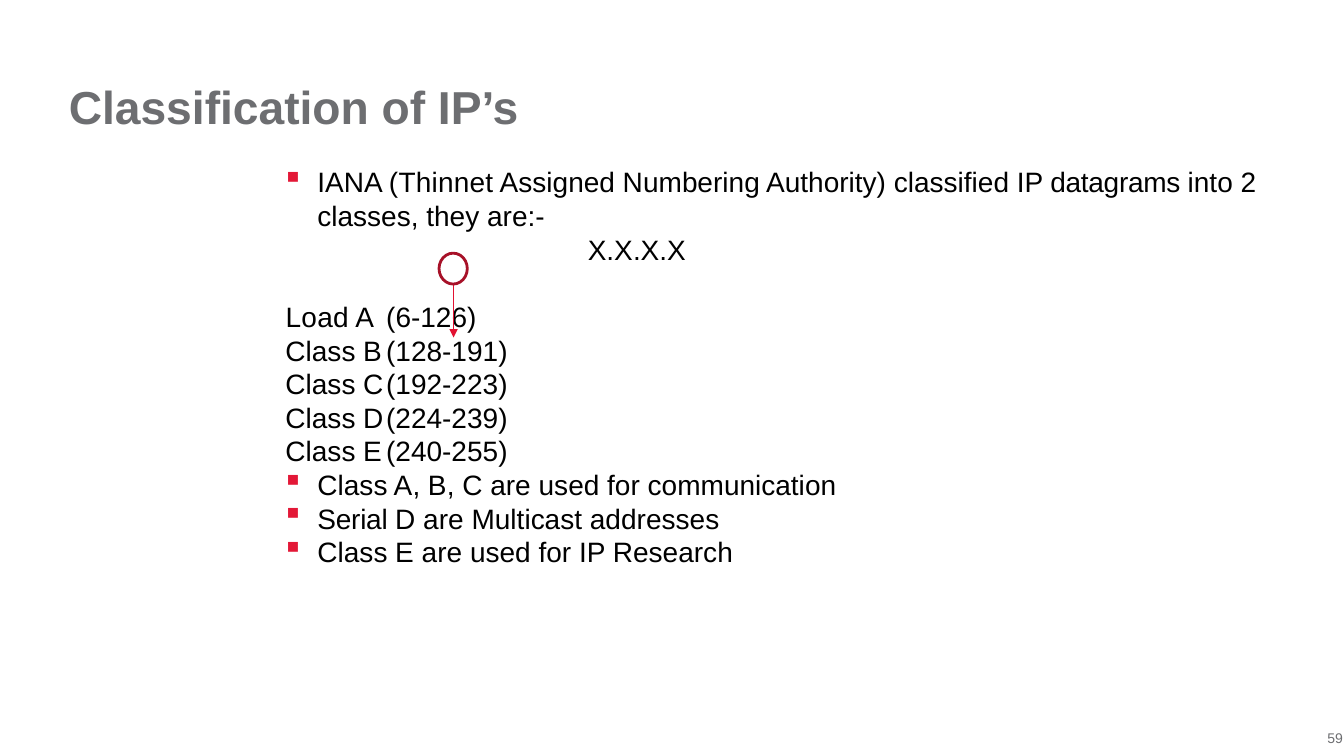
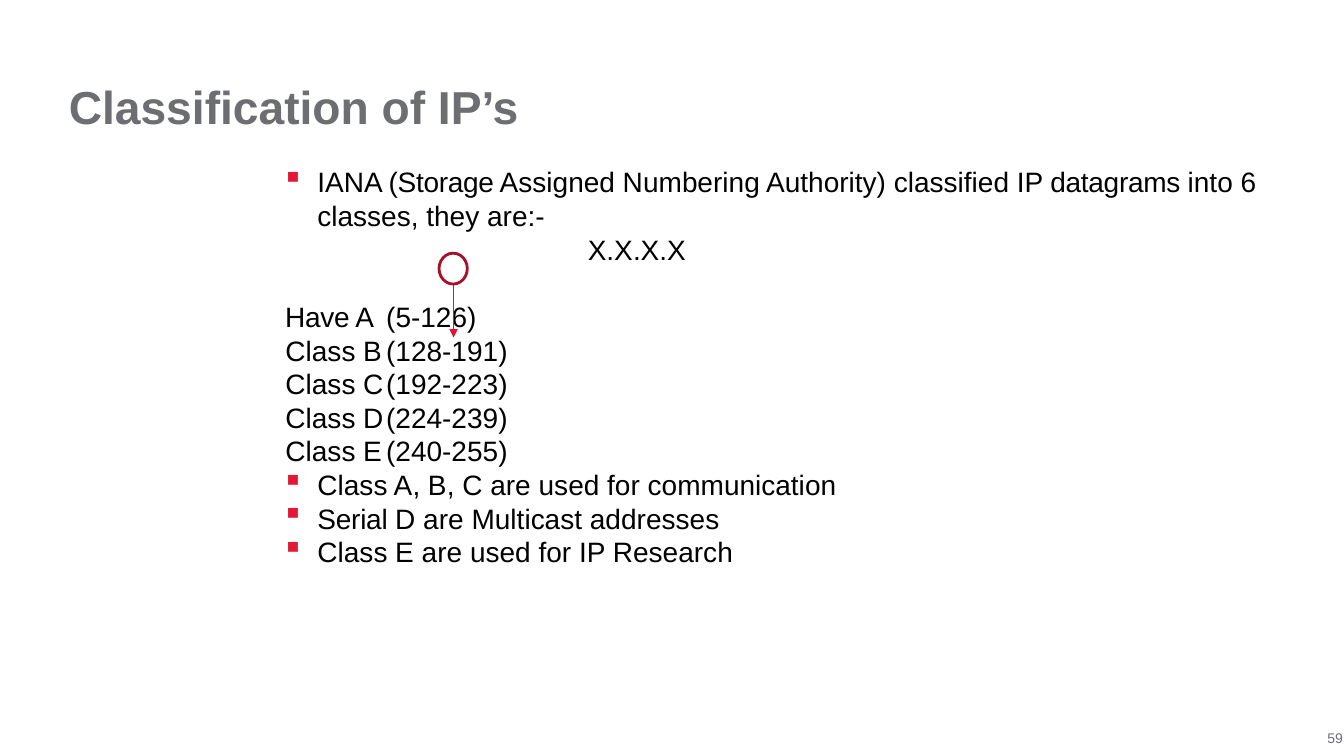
Thinnet: Thinnet -> Storage (441, 184)
2: 2 -> 6 (1249, 184)
Load: Load -> Have (317, 318)
6-126: 6-126 -> 5-126 (431, 318)
